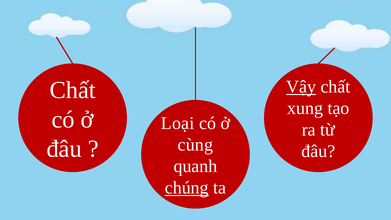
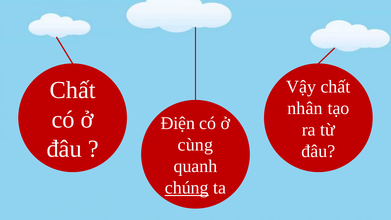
Vậy underline: present -> none (301, 87)
xung: xung -> nhân (305, 108)
Loại: Loại -> Điện (178, 123)
